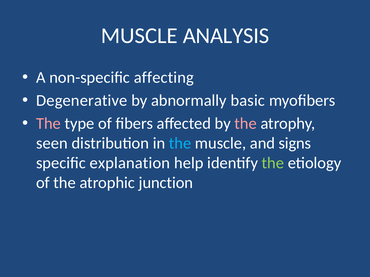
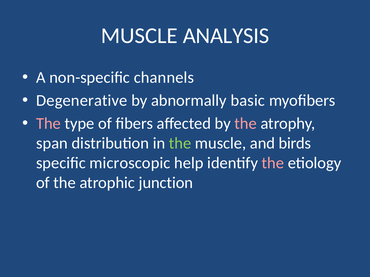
affecting: affecting -> channels (164, 78)
seen: seen -> span (52, 143)
the colour: light blue -> light green (180, 143)
signs: signs -> birds (295, 143)
explanation: explanation -> microscopic (130, 163)
the colour: light green -> pink (273, 163)
